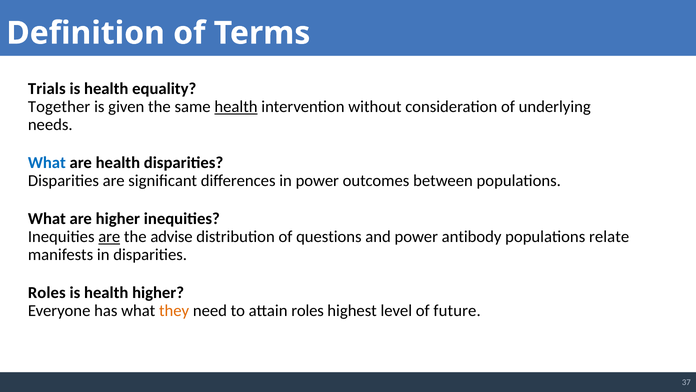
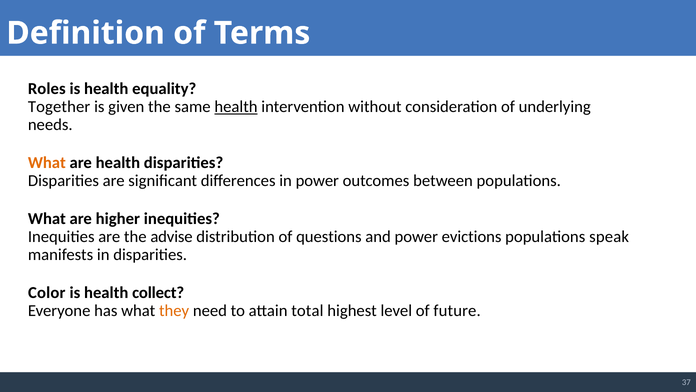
Trials: Trials -> Roles (47, 89)
What colour: blue -> orange (47, 163)
are underline: present -> none (109, 237)
antibody: antibody -> evictions (472, 237)
relate: relate -> speak (609, 237)
Roles: Roles -> Color (47, 293)
health higher: higher -> collect (158, 293)
attain roles: roles -> total (307, 311)
